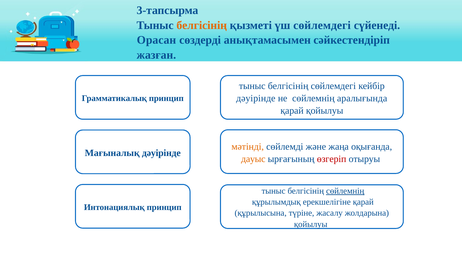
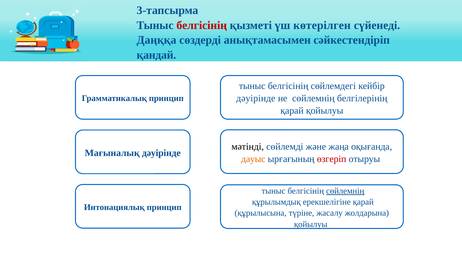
белгісінің colour: orange -> red (202, 25)
үш сөйлемдегі: сөйлемдегі -> көтерілген (322, 25)
Орасан: Орасан -> Даңққа (157, 40)
жазған: жазған -> қандай (156, 55)
аралығында: аралығында -> белгілерінің (362, 98)
мәтінді colour: orange -> black (248, 146)
